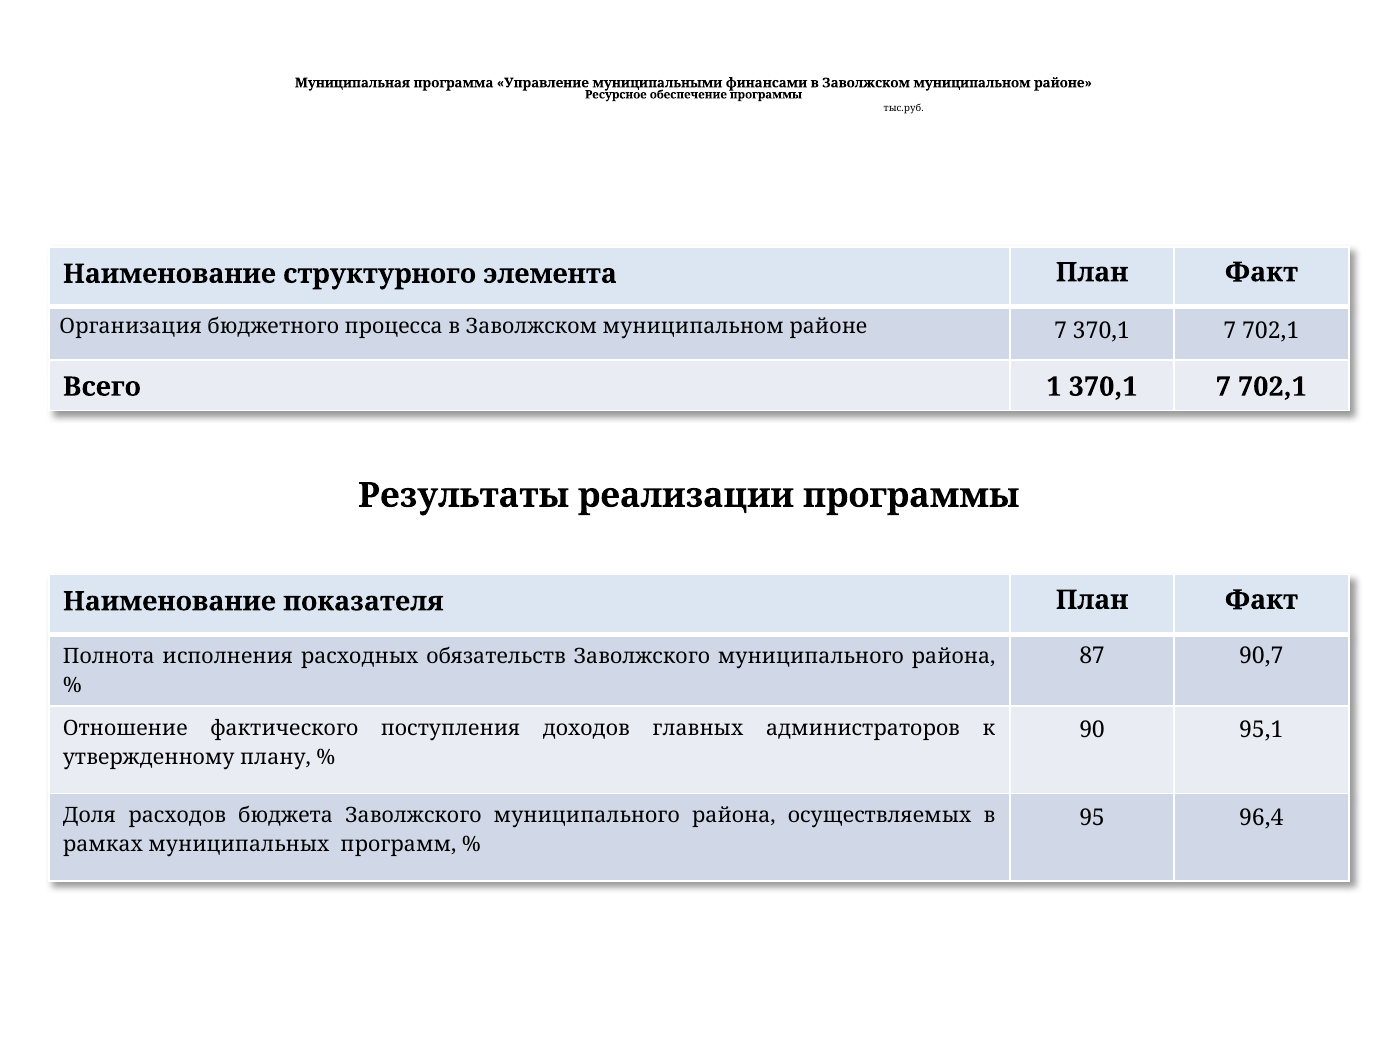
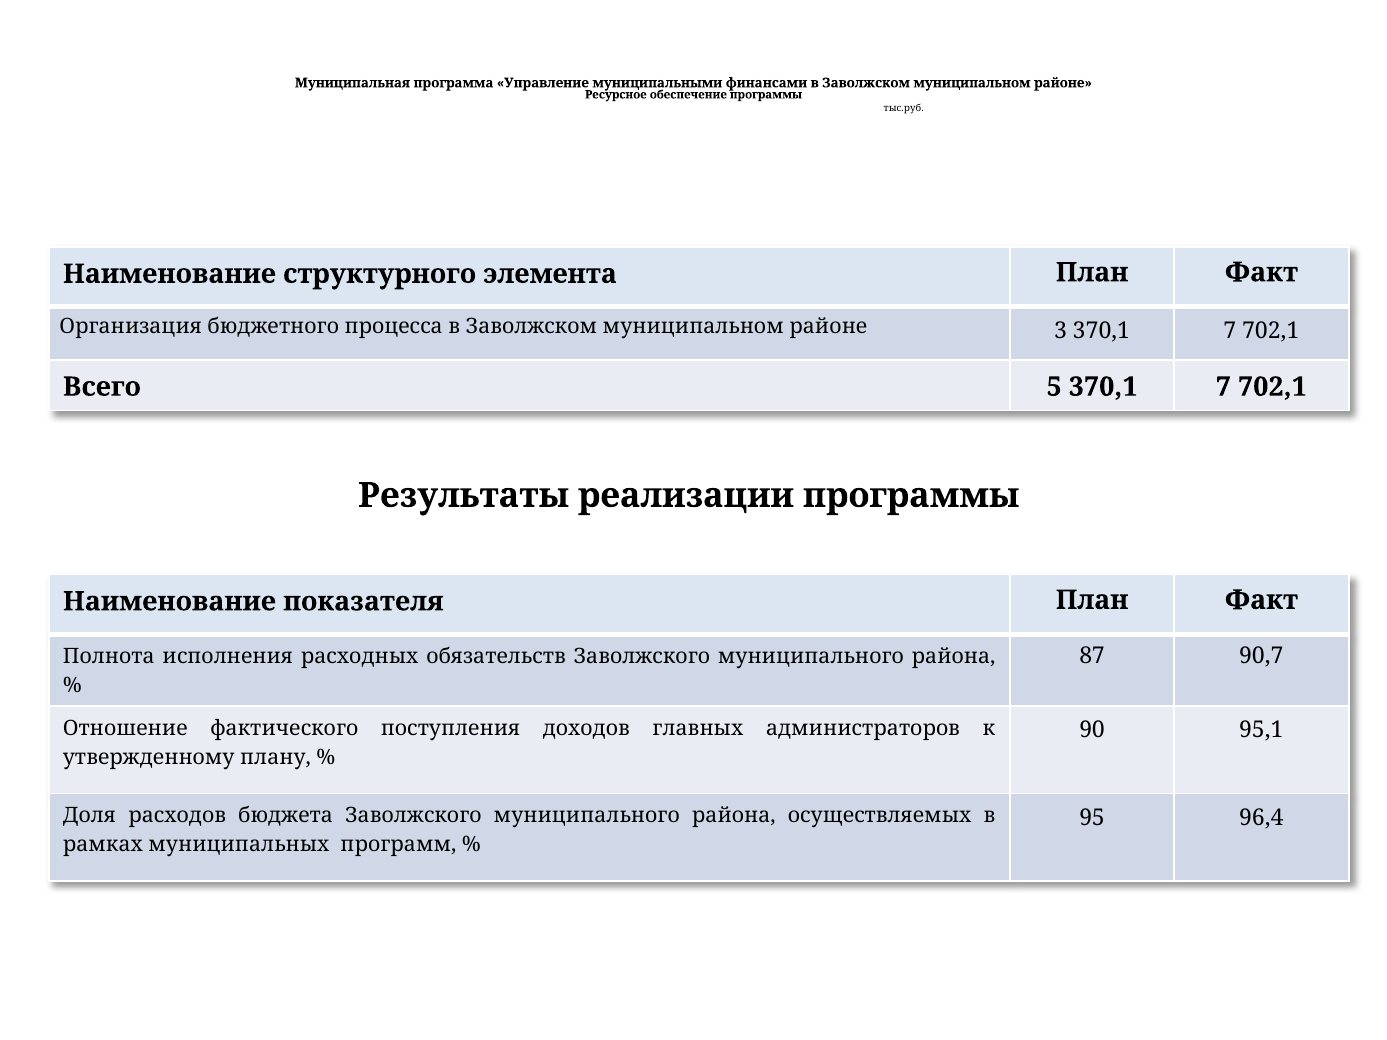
районе 7: 7 -> 3 (1060, 331)
1: 1 -> 5 (1054, 387)
